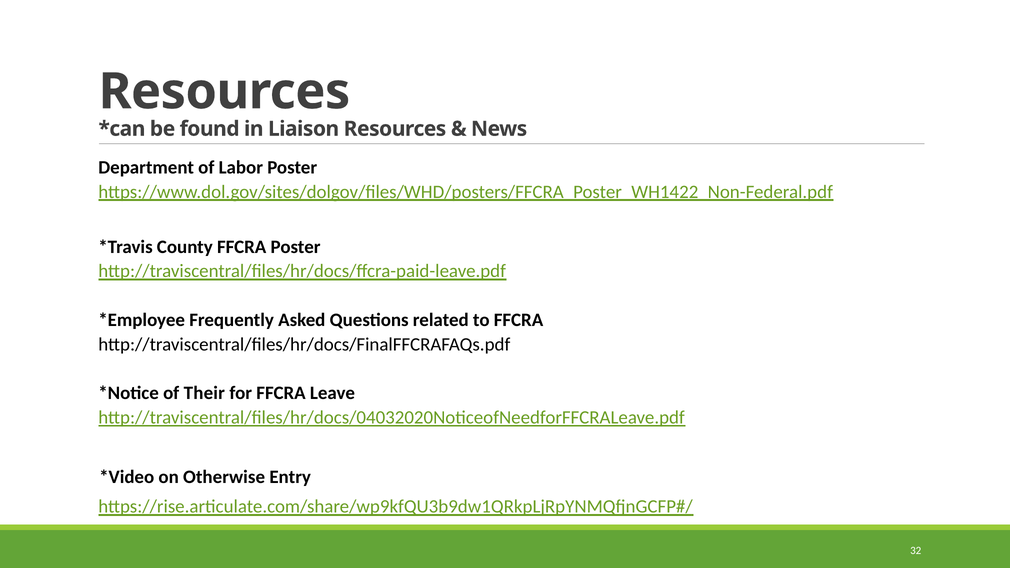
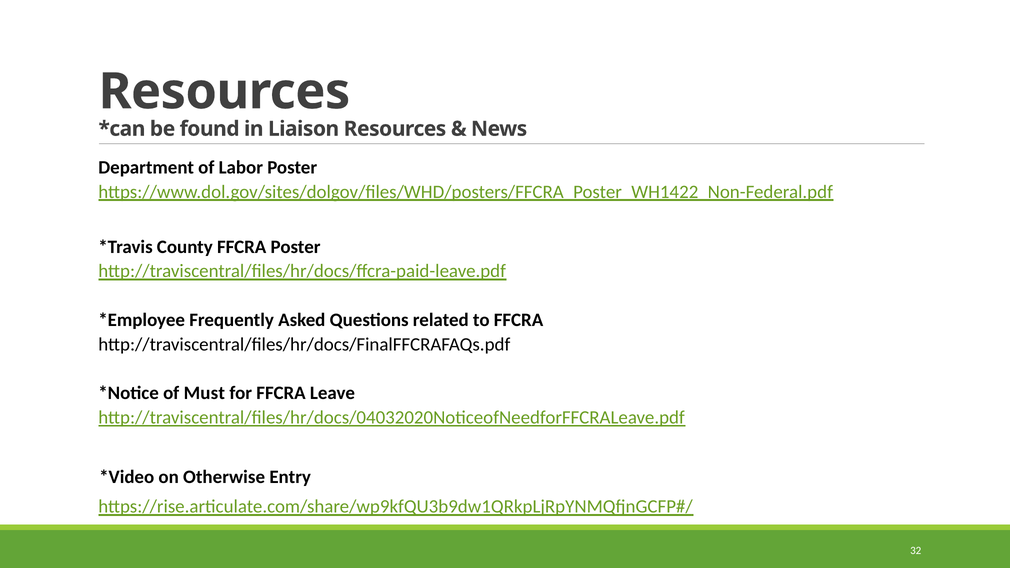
Their: Their -> Must (204, 393)
